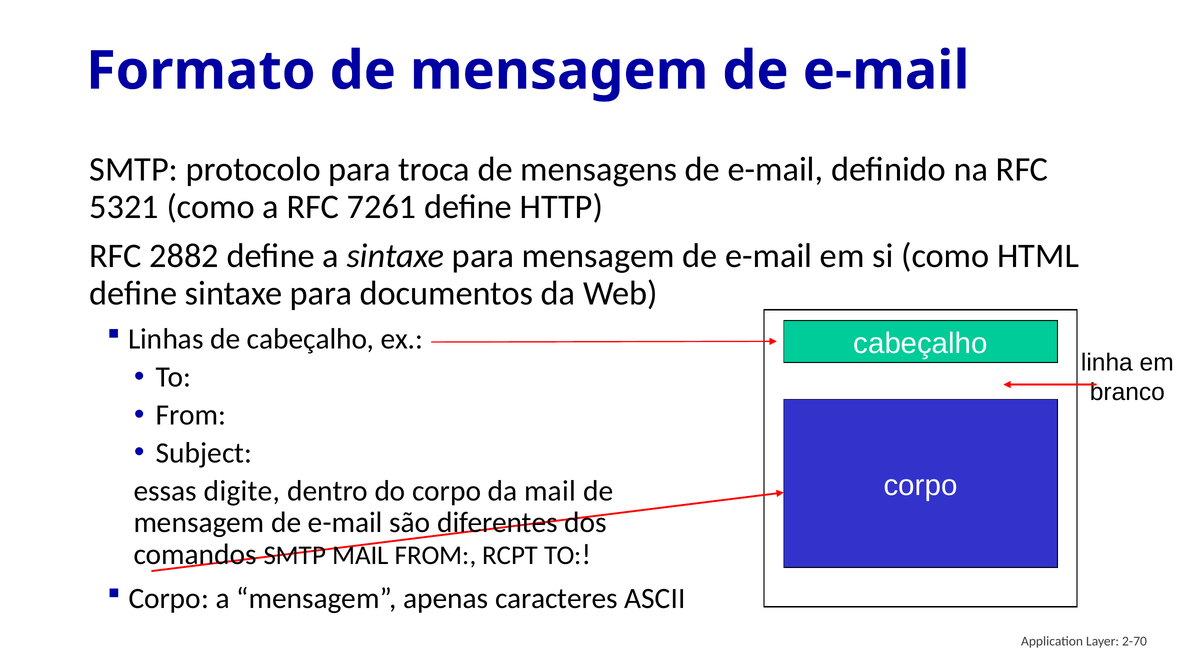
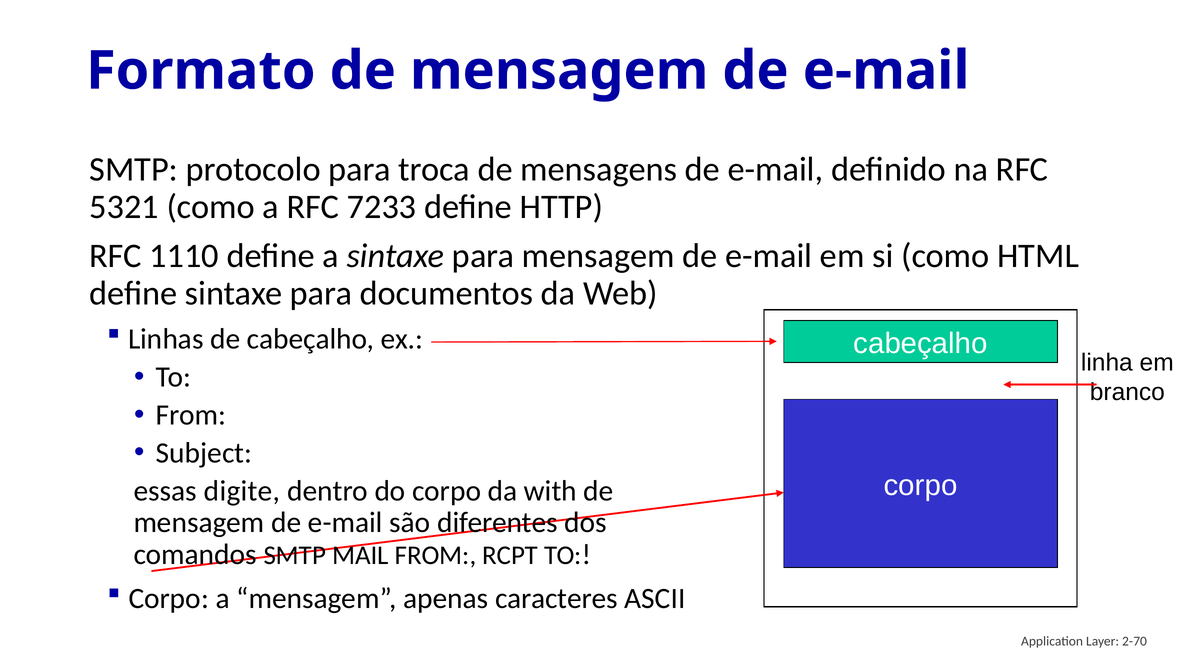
7261: 7261 -> 7233 (382, 207)
2882: 2882 -> 1110 (184, 256)
da mail: mail -> with (550, 491)
